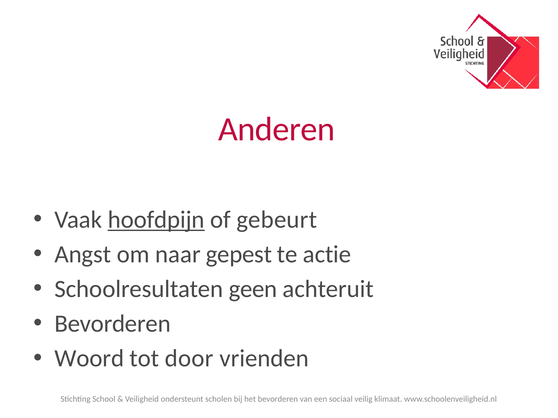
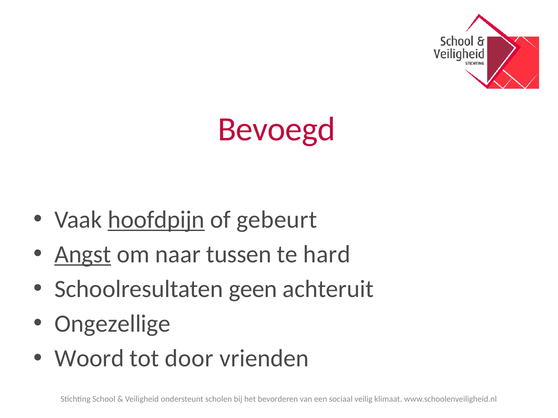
Anderen: Anderen -> Bevoegd (277, 129)
Angst underline: none -> present (83, 255)
gepest: gepest -> tussen (239, 255)
actie: actie -> hard (327, 255)
Bevorderen: Bevorderen -> Ongezellige (112, 324)
